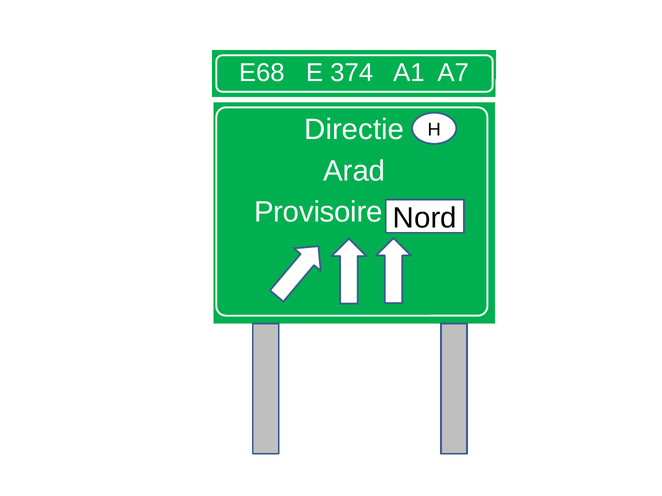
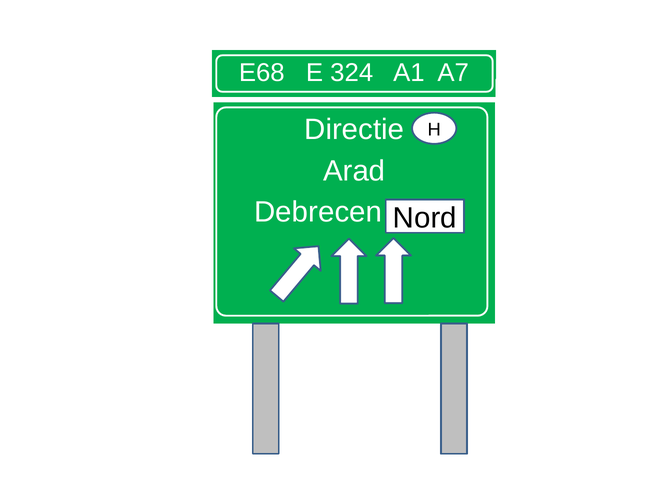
374: 374 -> 324 (352, 73)
Provisoire: Provisoire -> Debrecen (318, 212)
